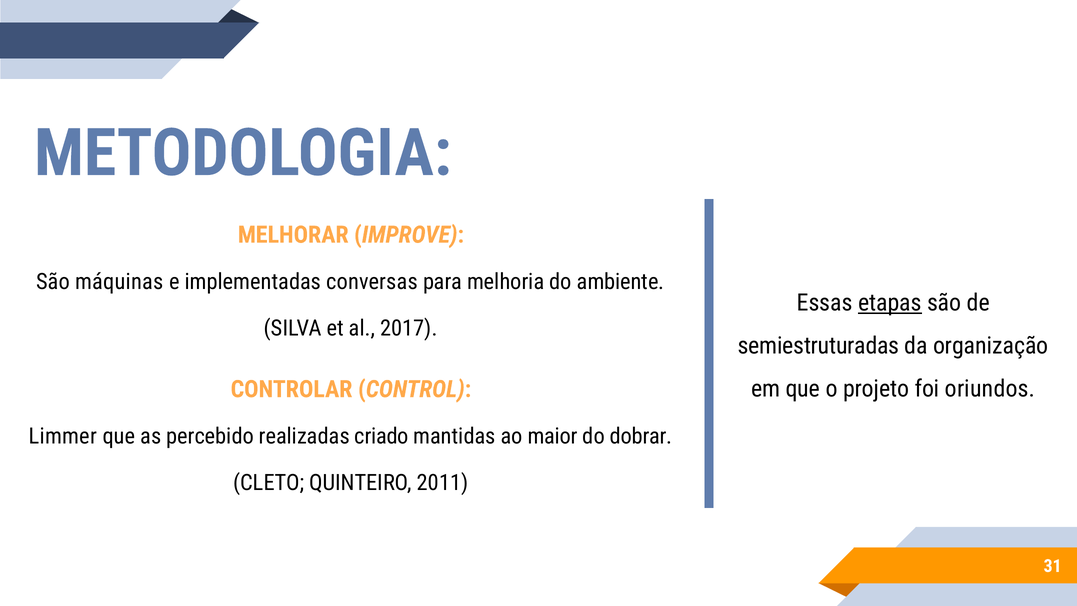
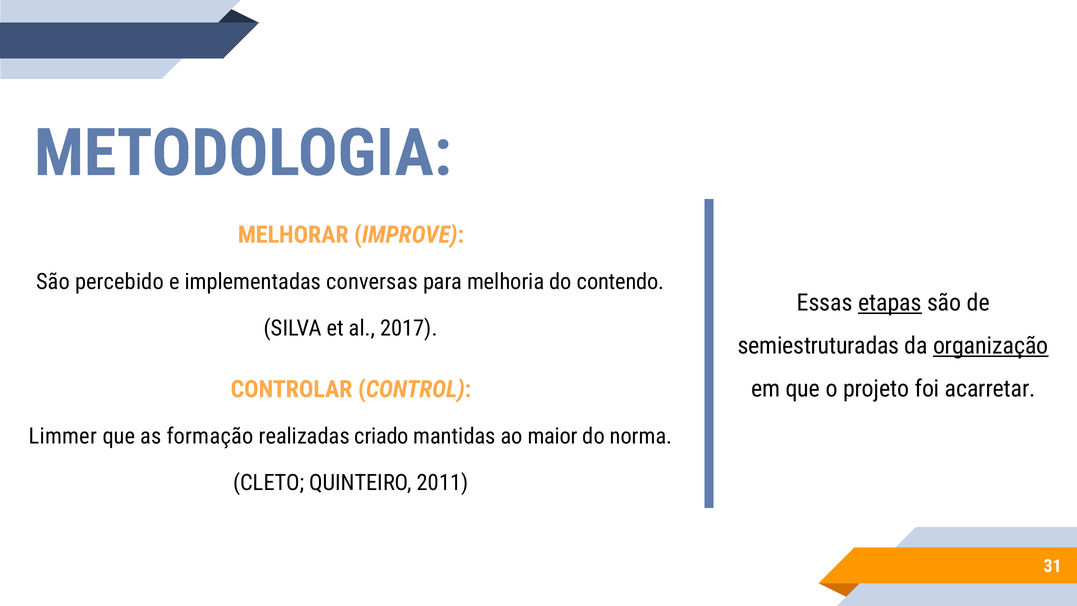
máquinas: máquinas -> percebido (119, 282)
ambiente: ambiente -> contendo (621, 282)
organização underline: none -> present (991, 346)
oriundos: oriundos -> acarretar (990, 389)
percebido: percebido -> formação (210, 436)
dobrar: dobrar -> norma (641, 436)
